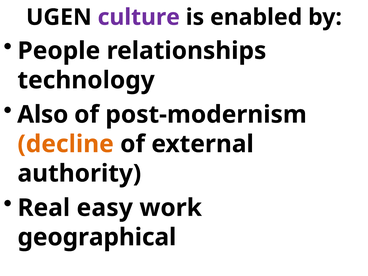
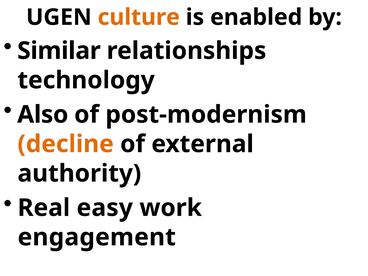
culture colour: purple -> orange (139, 17)
People: People -> Similar (59, 51)
geographical: geographical -> engagement (97, 237)
